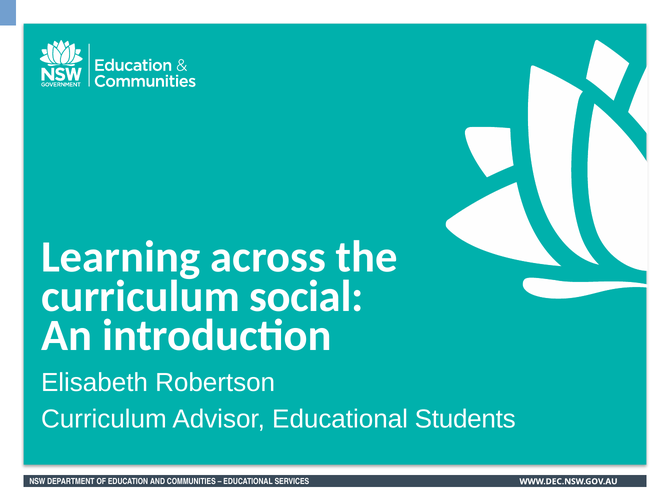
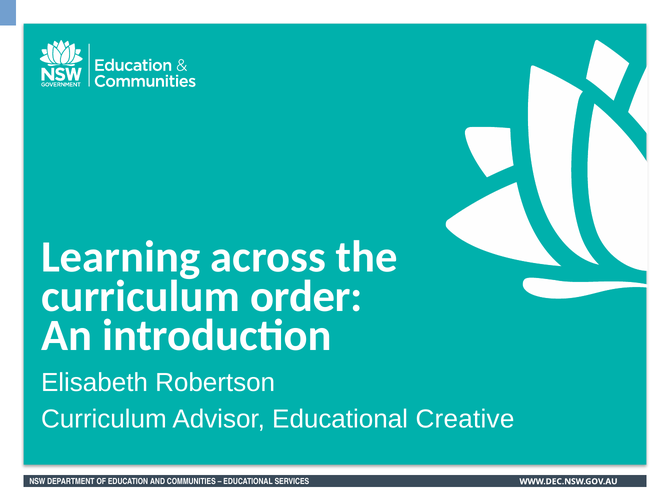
social: social -> order (306, 296)
Students: Students -> Creative (465, 419)
